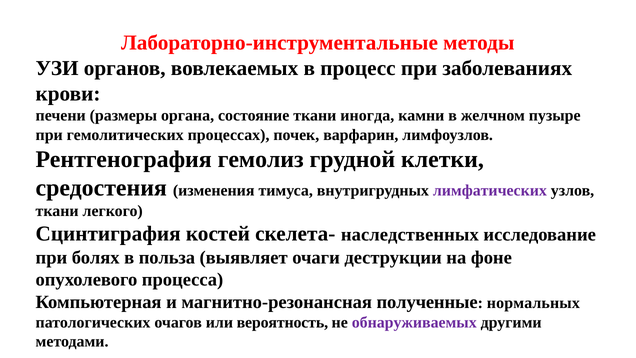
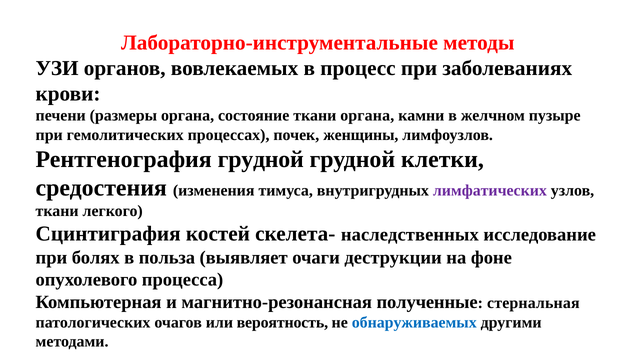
ткани иногда: иногда -> органа (367, 116)
варфарин: варфарин -> женщины (361, 135)
Рентгенография гемолиз: гемолиз -> грудной (261, 159)
нормальных: нормальных -> стернальная (533, 303)
обнаруживаемых colour: purple -> blue (414, 322)
